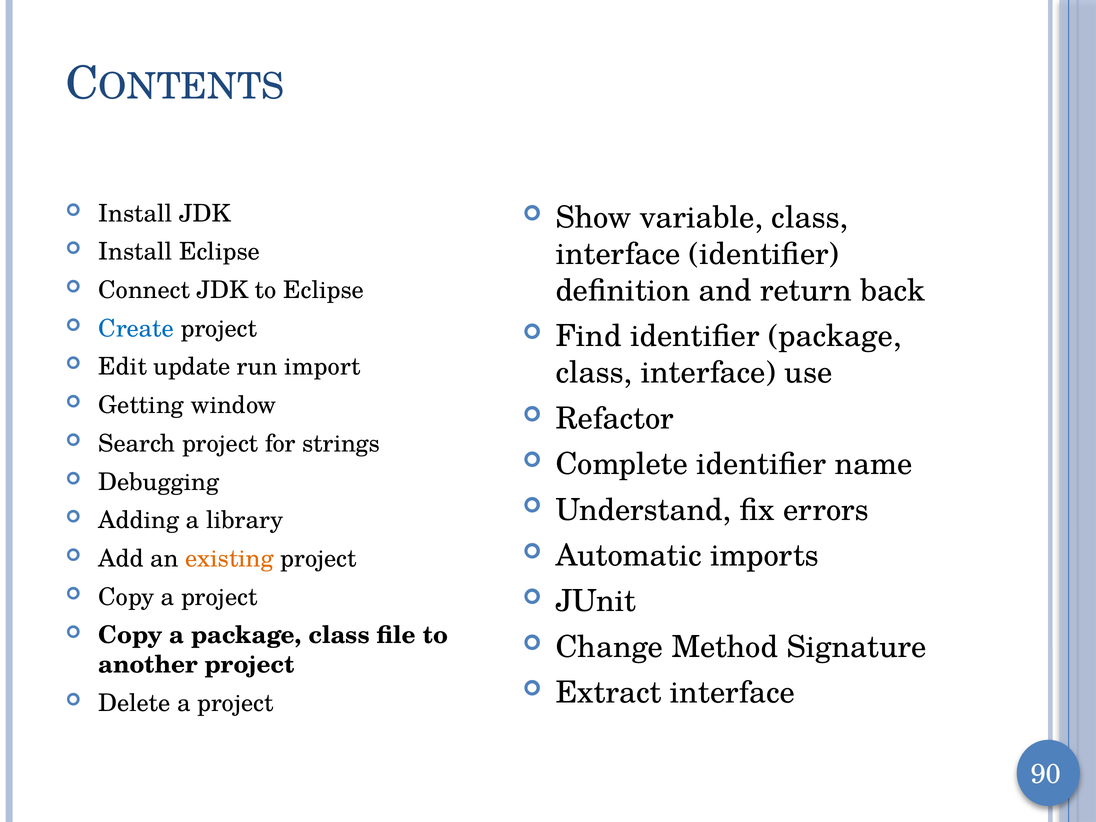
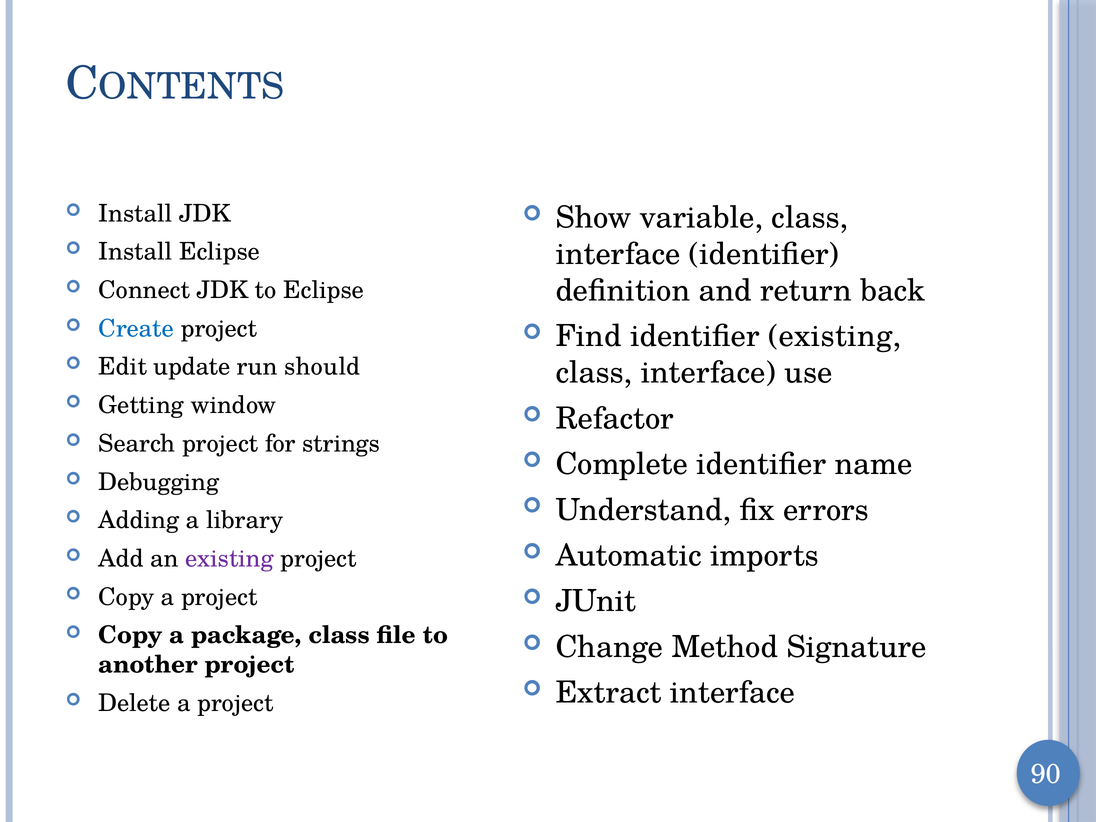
identifier package: package -> existing (835, 336)
import: import -> should (322, 367)
existing colour: orange -> purple (230, 559)
